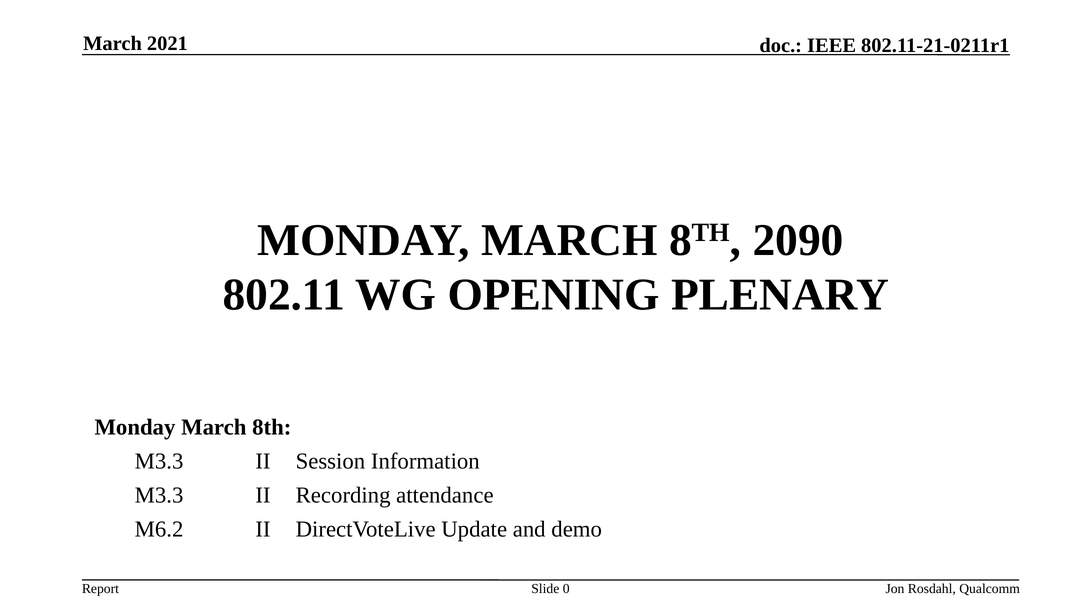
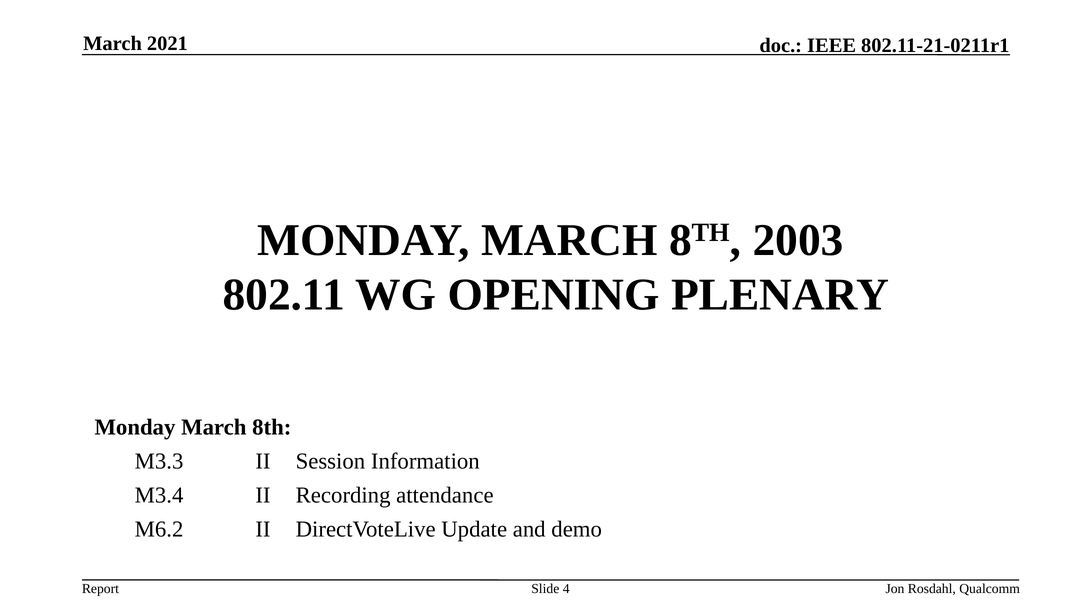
2090: 2090 -> 2003 (798, 240)
M3.3: M3.3 -> M3.4 (159, 495)
0: 0 -> 4 (566, 589)
